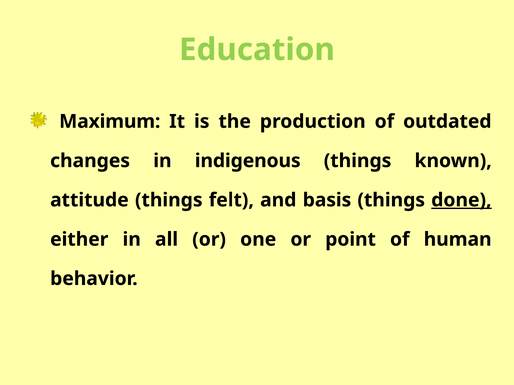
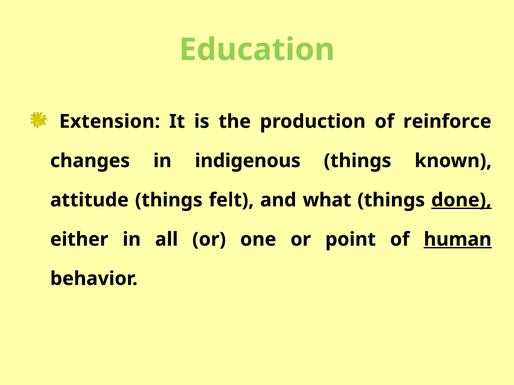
Maximum: Maximum -> Extension (110, 122)
outdated: outdated -> reinforce (447, 122)
basis: basis -> what (327, 200)
human underline: none -> present (458, 240)
